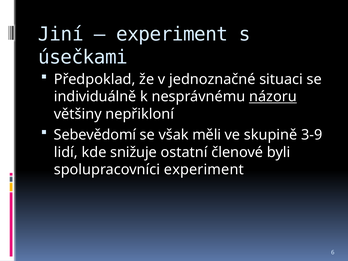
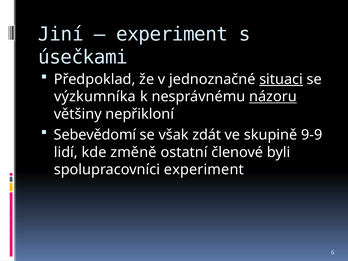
situaci underline: none -> present (281, 79)
individuálně: individuálně -> výzkumníka (95, 97)
měli: měli -> zdát (207, 135)
3-9: 3-9 -> 9-9 (312, 135)
snižuje: snižuje -> změně (133, 152)
